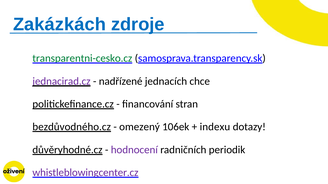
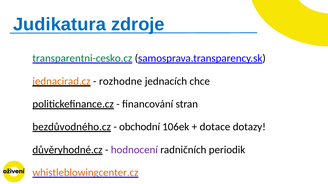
Zakázkách: Zakázkách -> Judikatura (59, 24)
jednacirad.cz colour: purple -> orange (61, 81)
nadřízené: nadřízené -> rozhodne (121, 81)
omezený: omezený -> obchodní (140, 127)
indexu: indexu -> dotace (215, 127)
whistleblowingcenter.cz colour: purple -> orange (85, 173)
